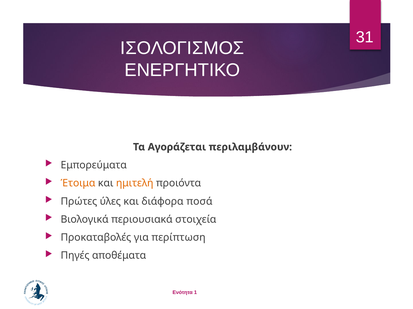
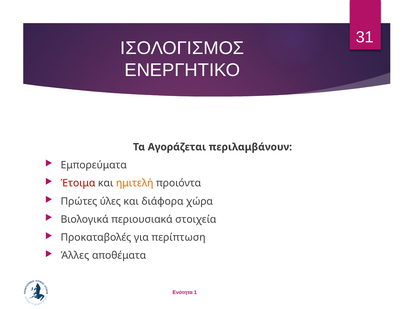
Έτοιμα colour: orange -> red (78, 184)
ποσά: ποσά -> χώρα (200, 202)
Πηγές: Πηγές -> Άλλες (75, 256)
